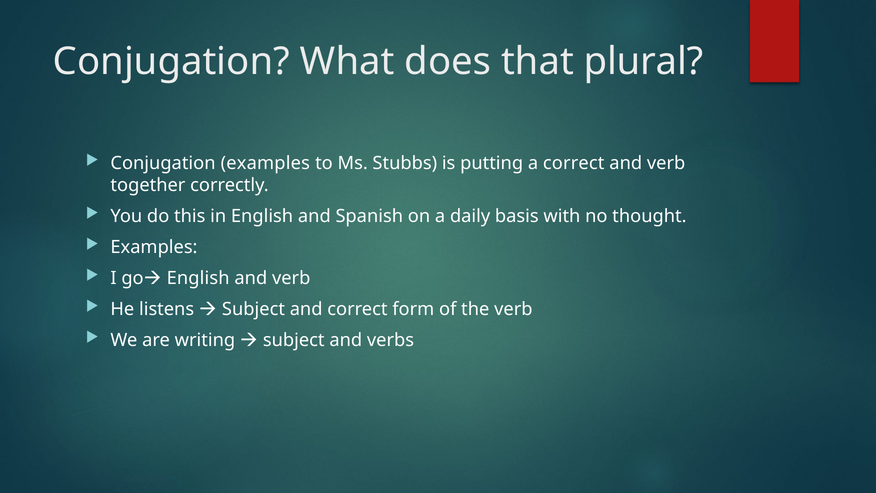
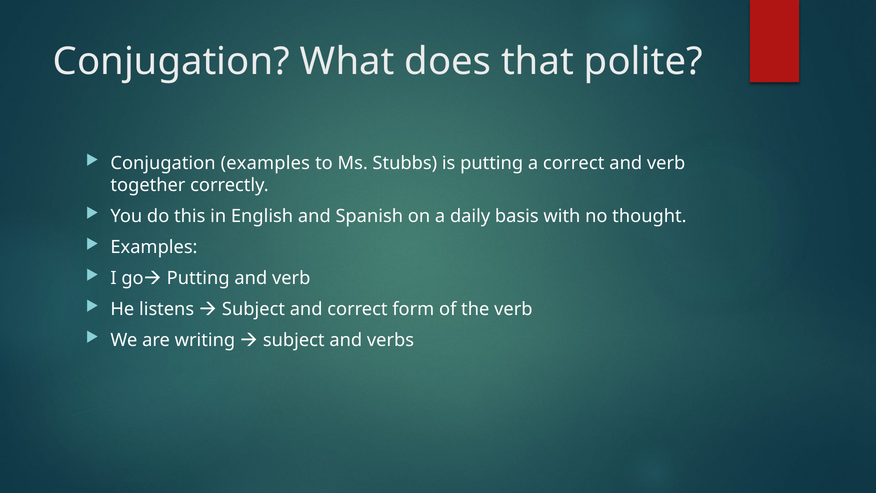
plural: plural -> polite (643, 62)
go English: English -> Putting (198, 278)
